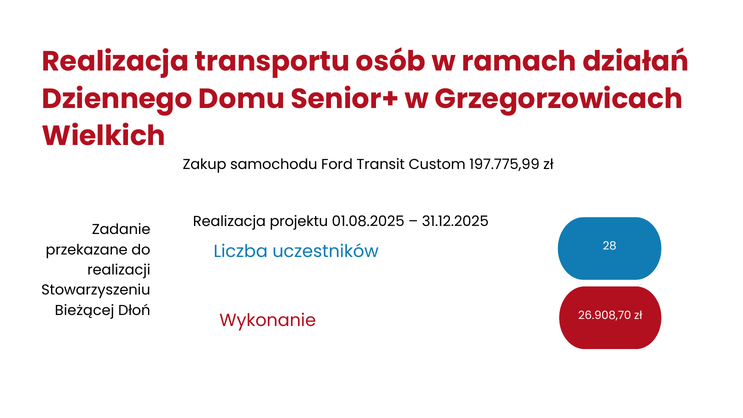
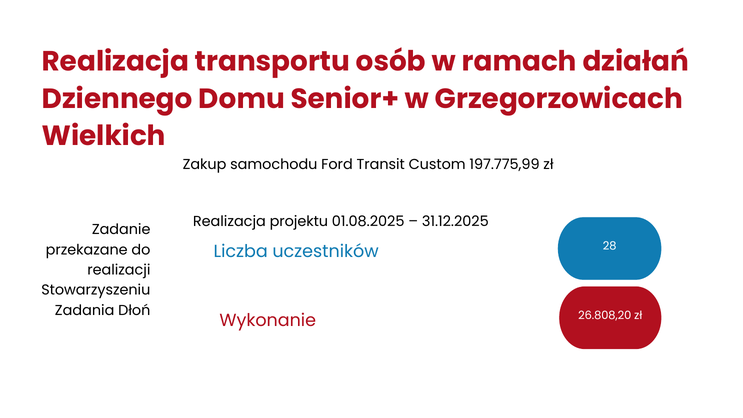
Bieżącej: Bieżącej -> Zadania (85, 310)
26.908,70: 26.908,70 -> 26.808,20 (605, 315)
